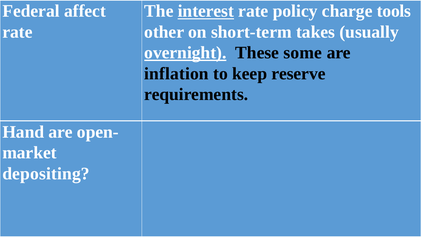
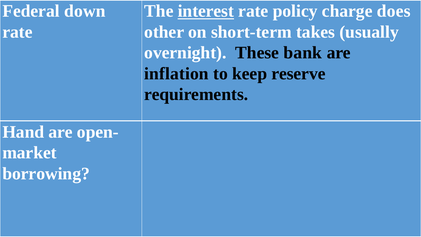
affect: affect -> down (85, 11)
tools: tools -> does (394, 11)
overnight underline: present -> none (185, 53)
some: some -> bank (303, 53)
depositing: depositing -> borrowing (46, 174)
